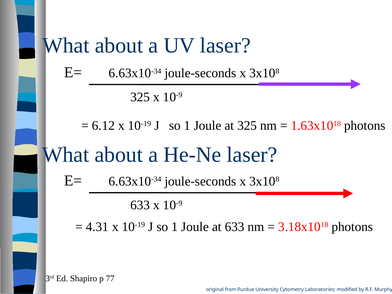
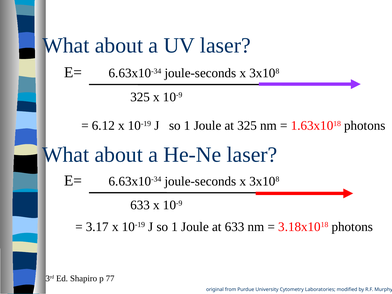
4.31: 4.31 -> 3.17 (97, 227)
